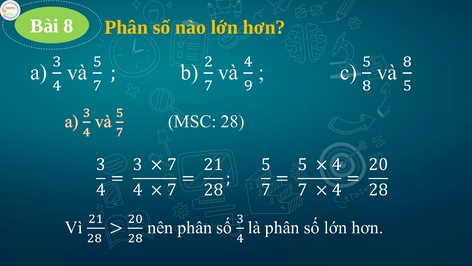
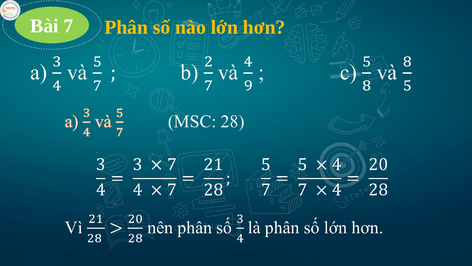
8: 8 -> 7 (68, 26)
